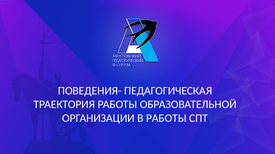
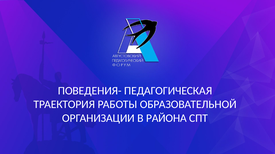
В РАБОТЫ: РАБОТЫ -> РАЙОНА (166, 119)
